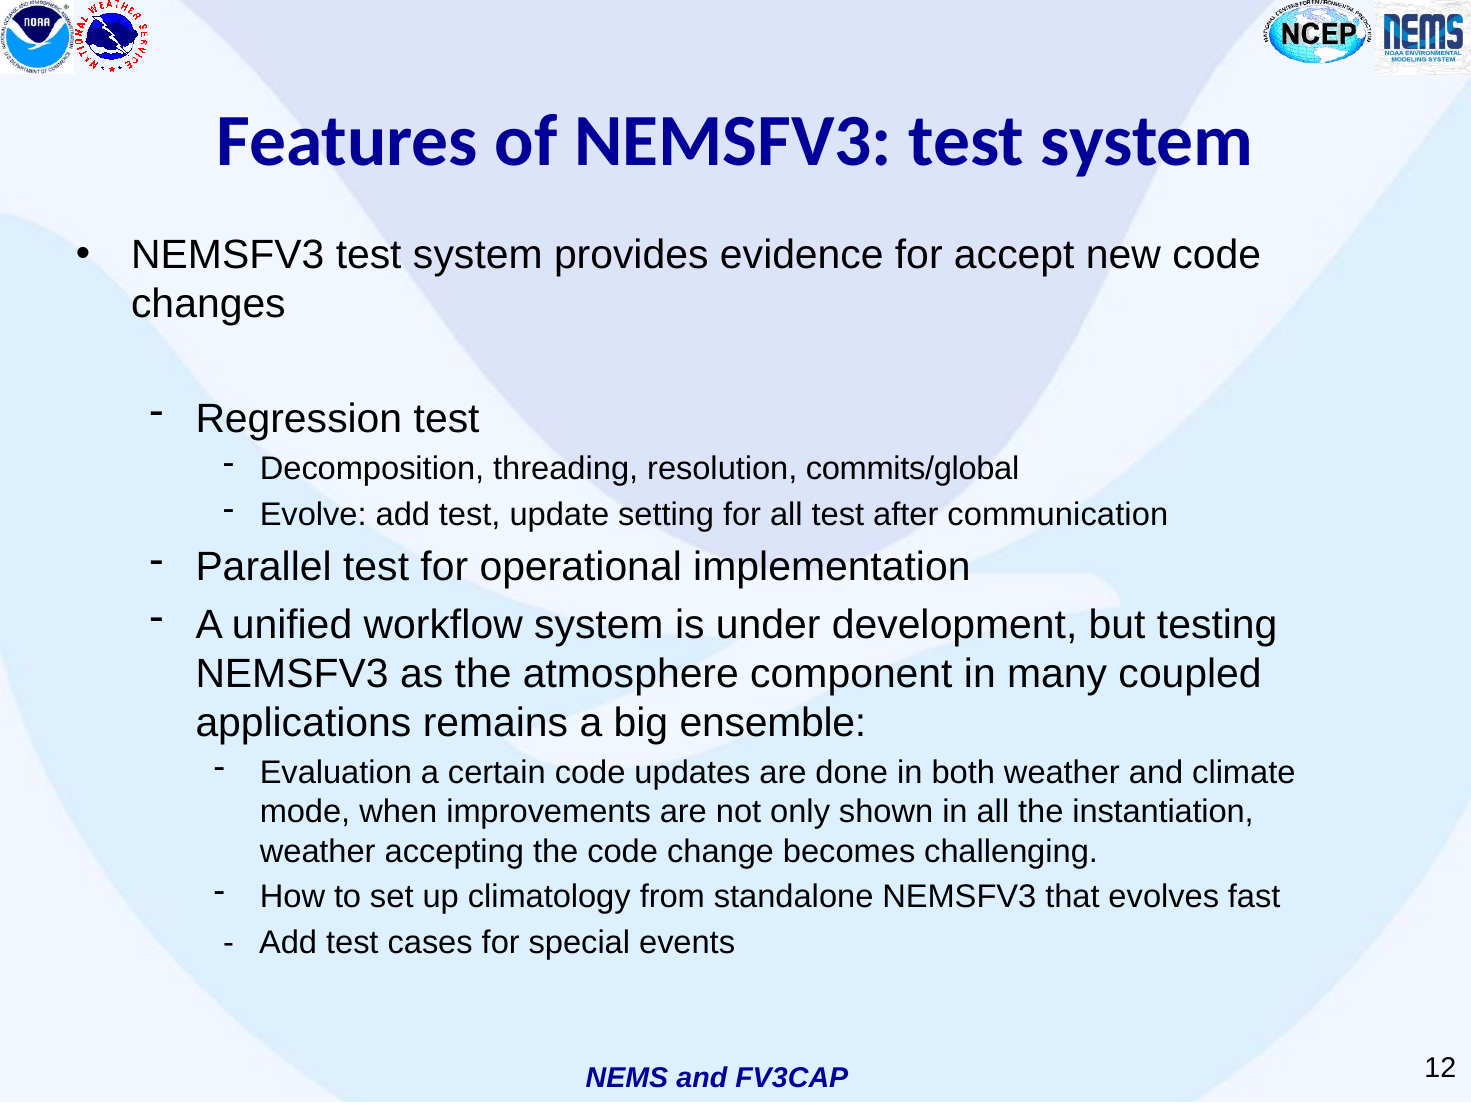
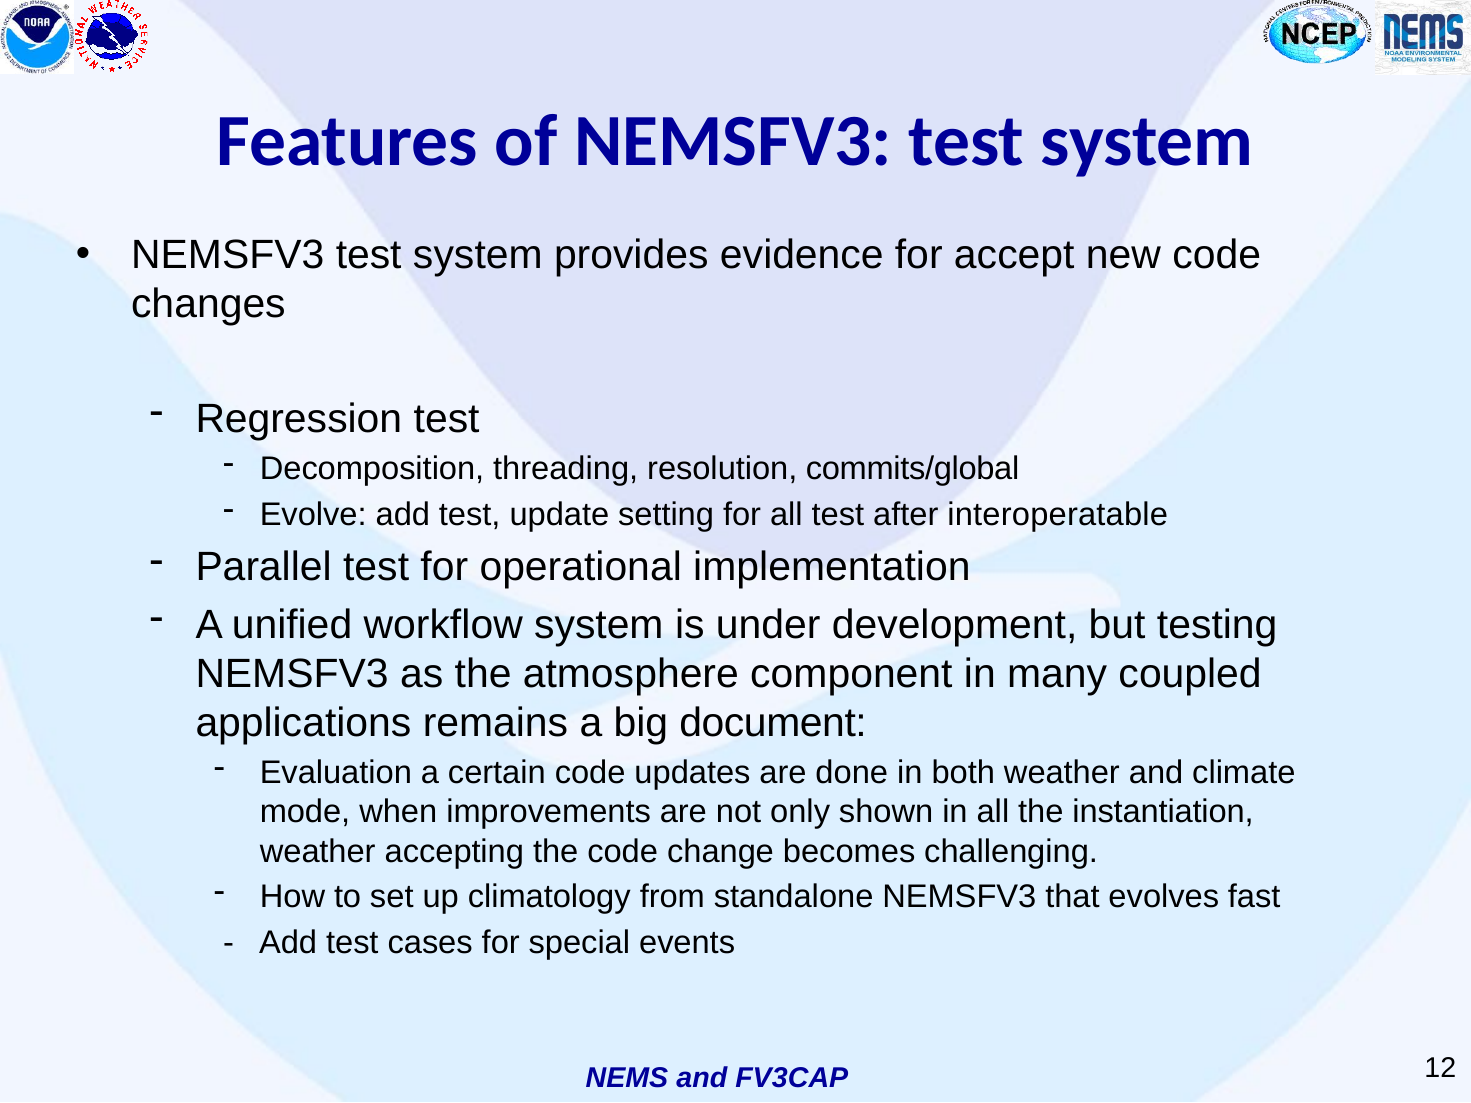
communication: communication -> interoperatable (1058, 515)
ensemble: ensemble -> document (773, 723)
